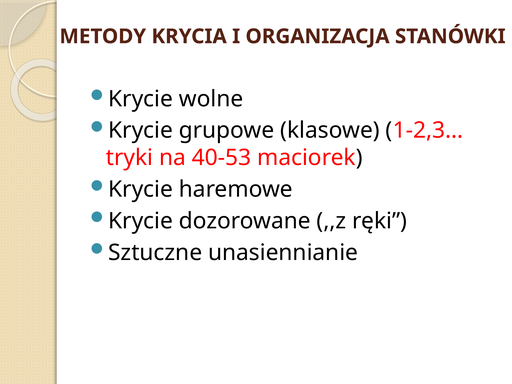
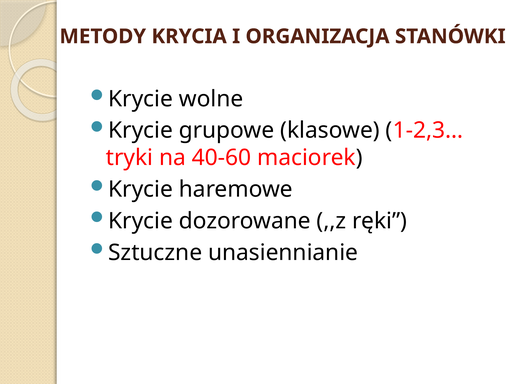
40-53: 40-53 -> 40-60 (222, 158)
